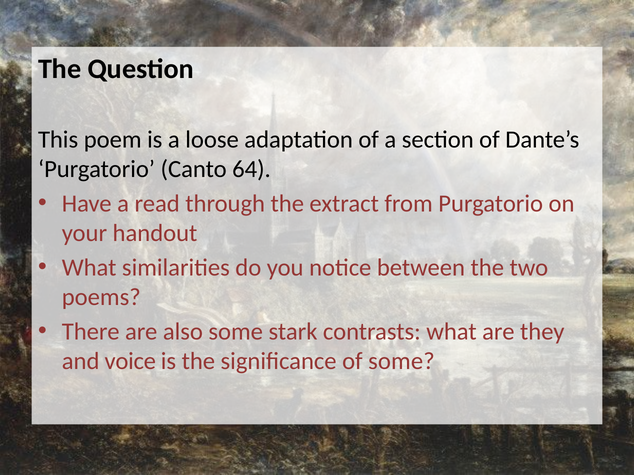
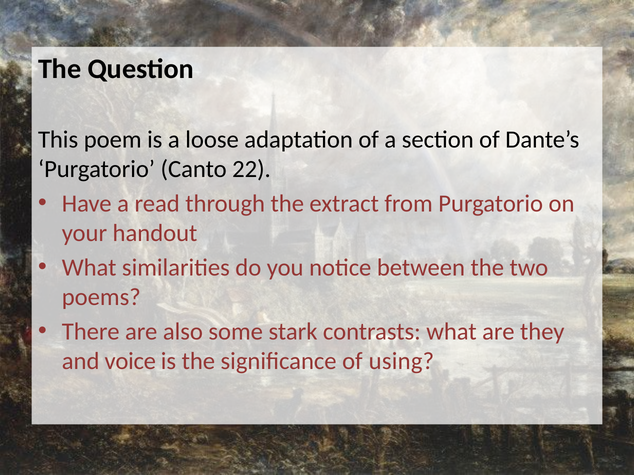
64: 64 -> 22 (251, 169)
of some: some -> using (401, 361)
